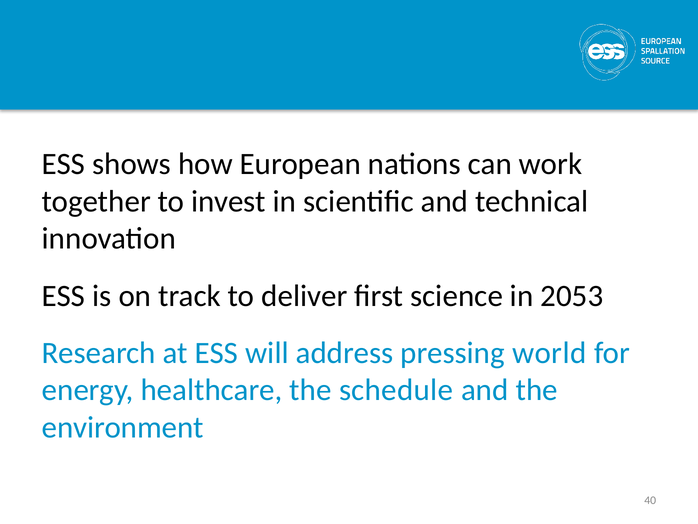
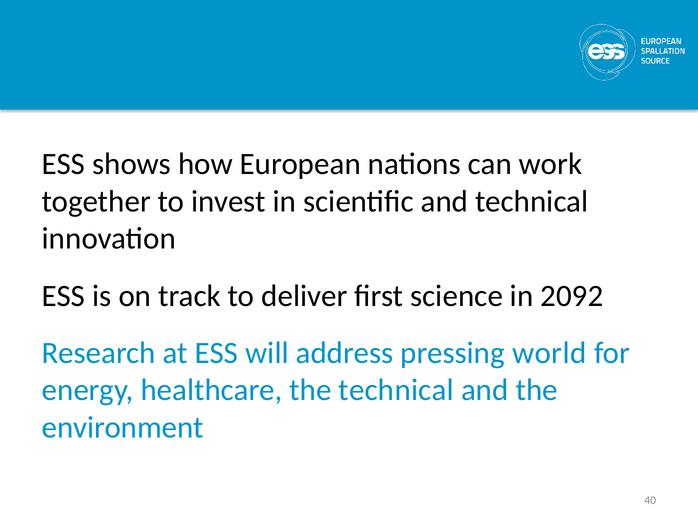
2053: 2053 -> 2092 (572, 296)
the schedule: schedule -> technical (396, 390)
